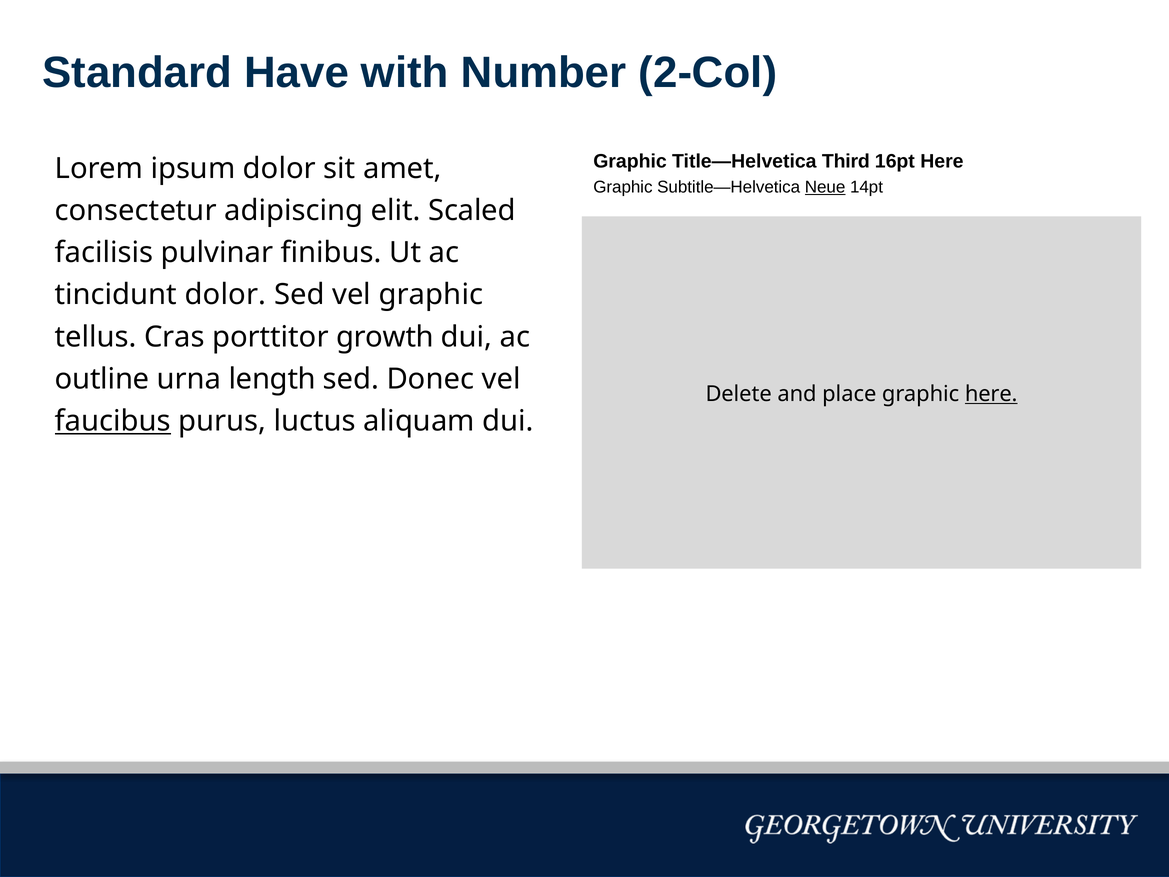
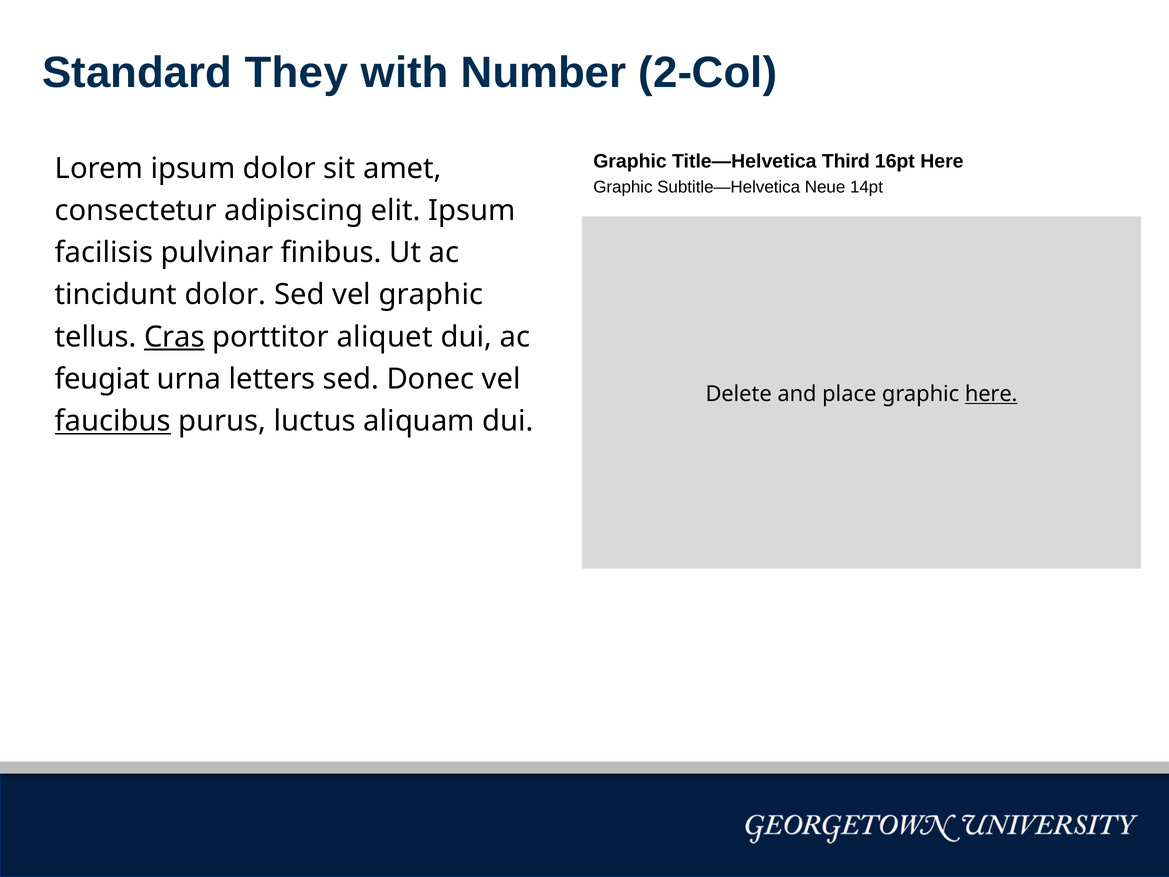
Have: Have -> They (296, 73)
Neue underline: present -> none (825, 187)
elit Scaled: Scaled -> Ipsum (472, 211)
Cras underline: none -> present (174, 337)
growth: growth -> aliquet (385, 337)
outline: outline -> feugiat (102, 379)
length: length -> letters (272, 379)
